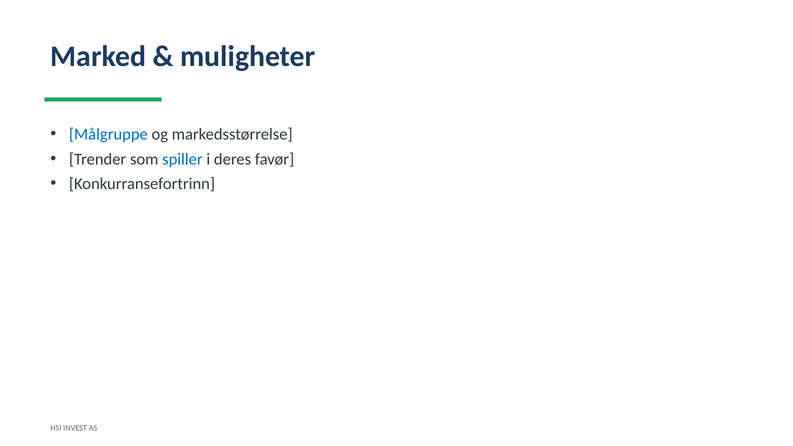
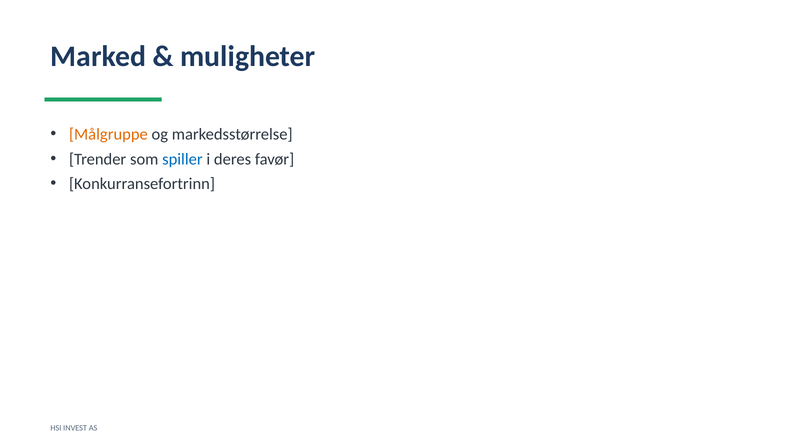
Målgruppe colour: blue -> orange (108, 134)
